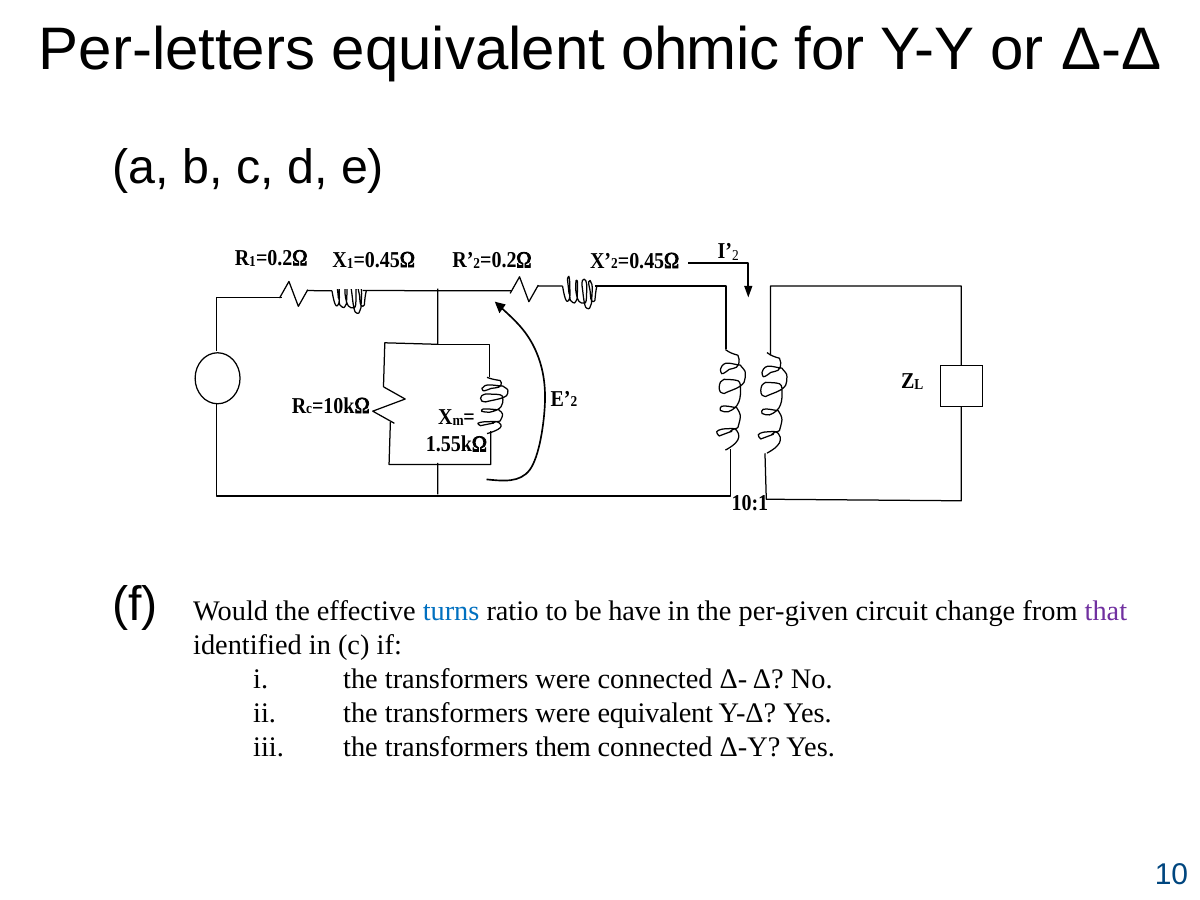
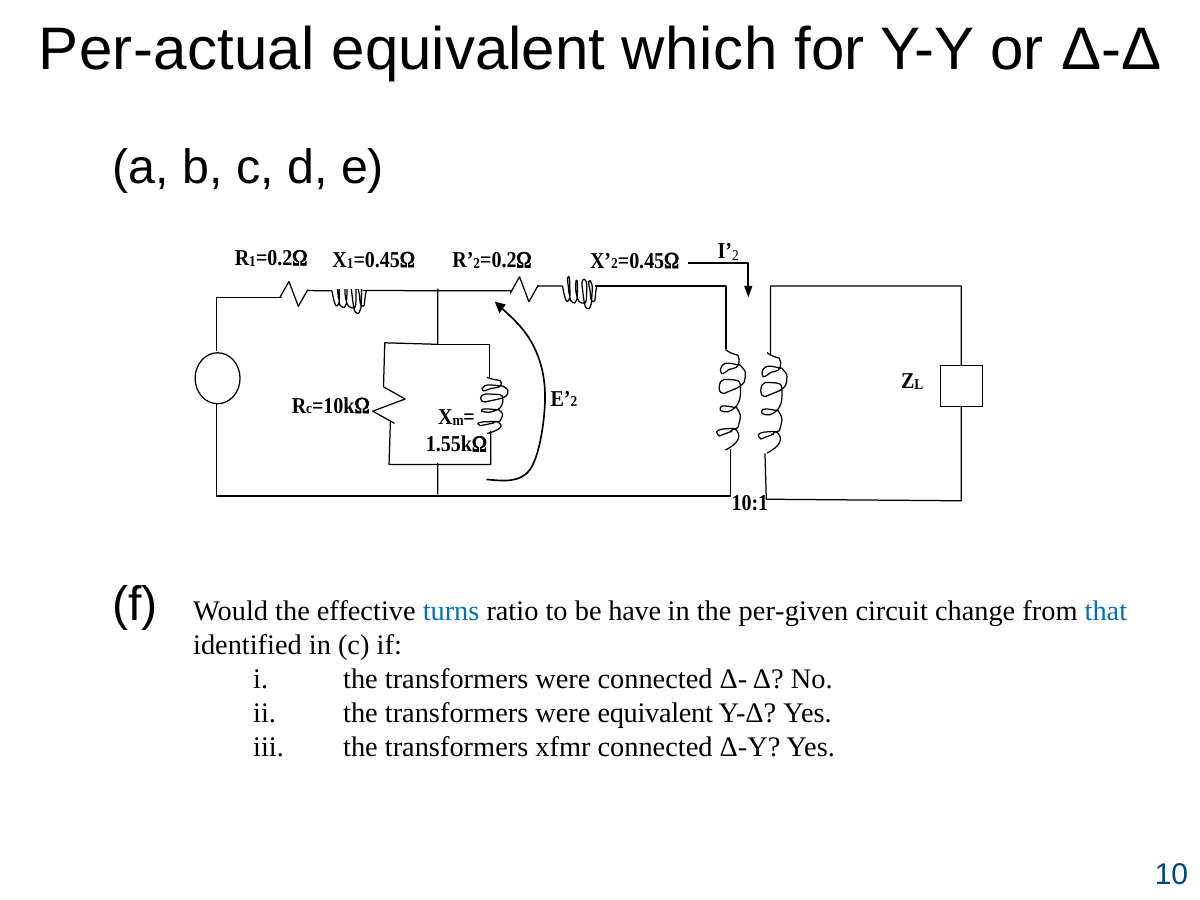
Per-letters: Per-letters -> Per-actual (177, 49)
ohmic: ohmic -> which (700, 49)
that colour: purple -> blue (1106, 611)
them: them -> xfmr (563, 747)
